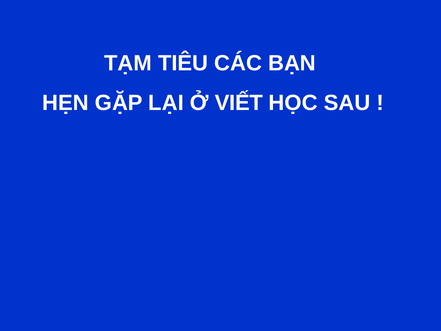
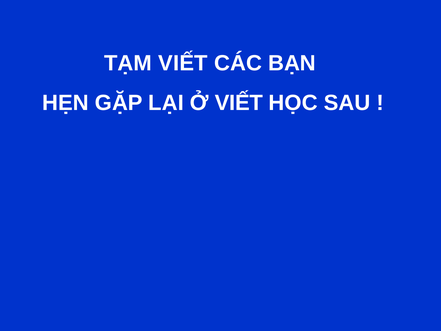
TẠM TIÊU: TIÊU -> VIẾT (183, 63)
